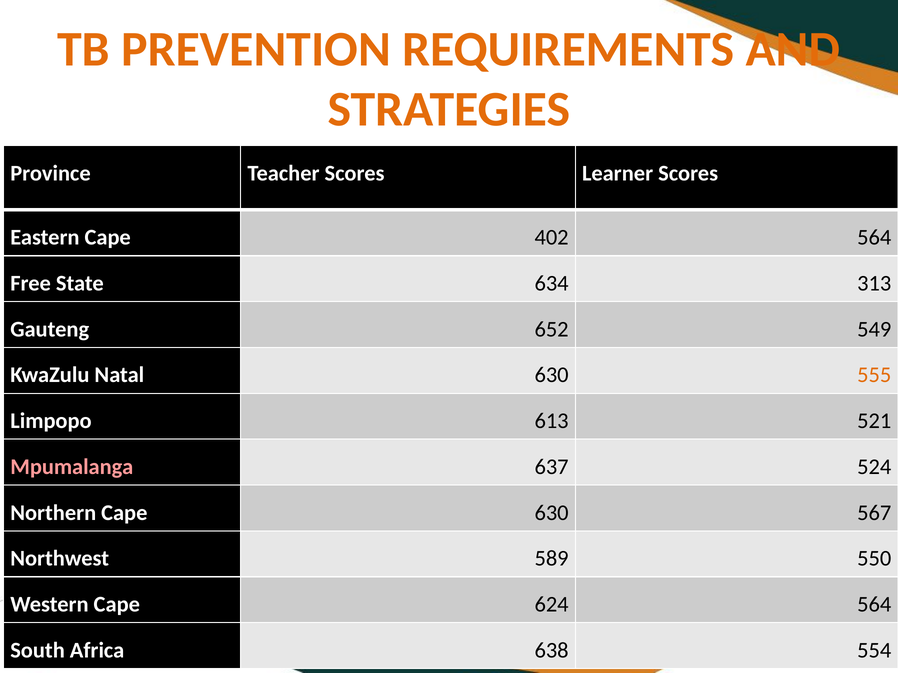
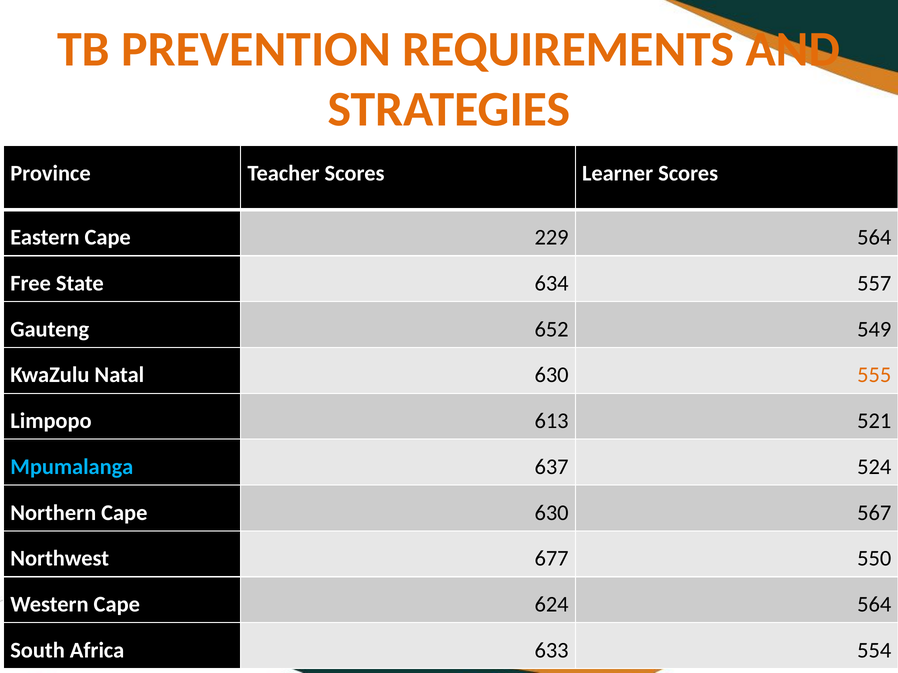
402: 402 -> 229 (552, 238)
313: 313 -> 557 (874, 284)
Mpumalanga colour: pink -> light blue (72, 467)
589: 589 -> 677 (552, 559)
638: 638 -> 633 (552, 651)
